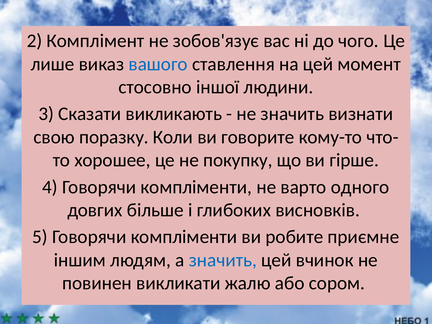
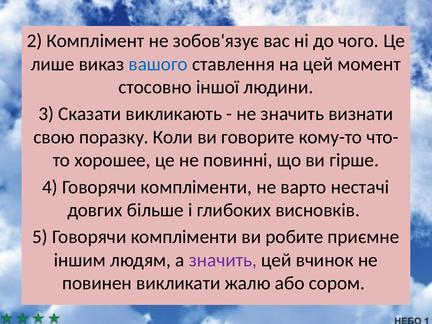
покупку: покупку -> повинні (238, 160)
одного: одного -> нестачі (360, 187)
значить colour: blue -> purple (223, 260)
